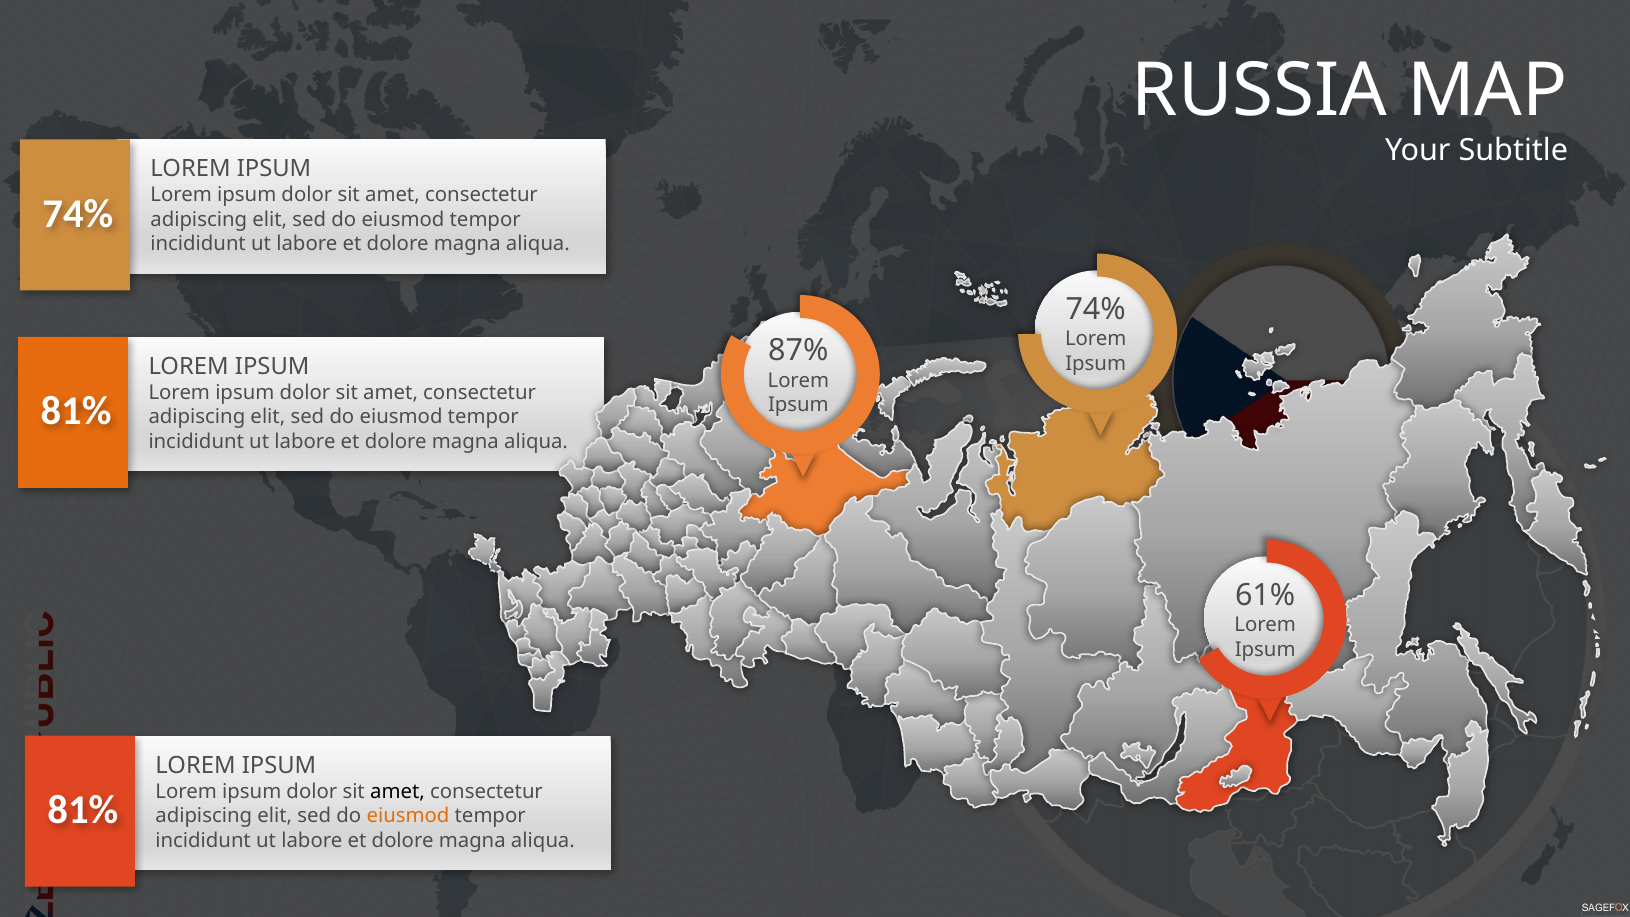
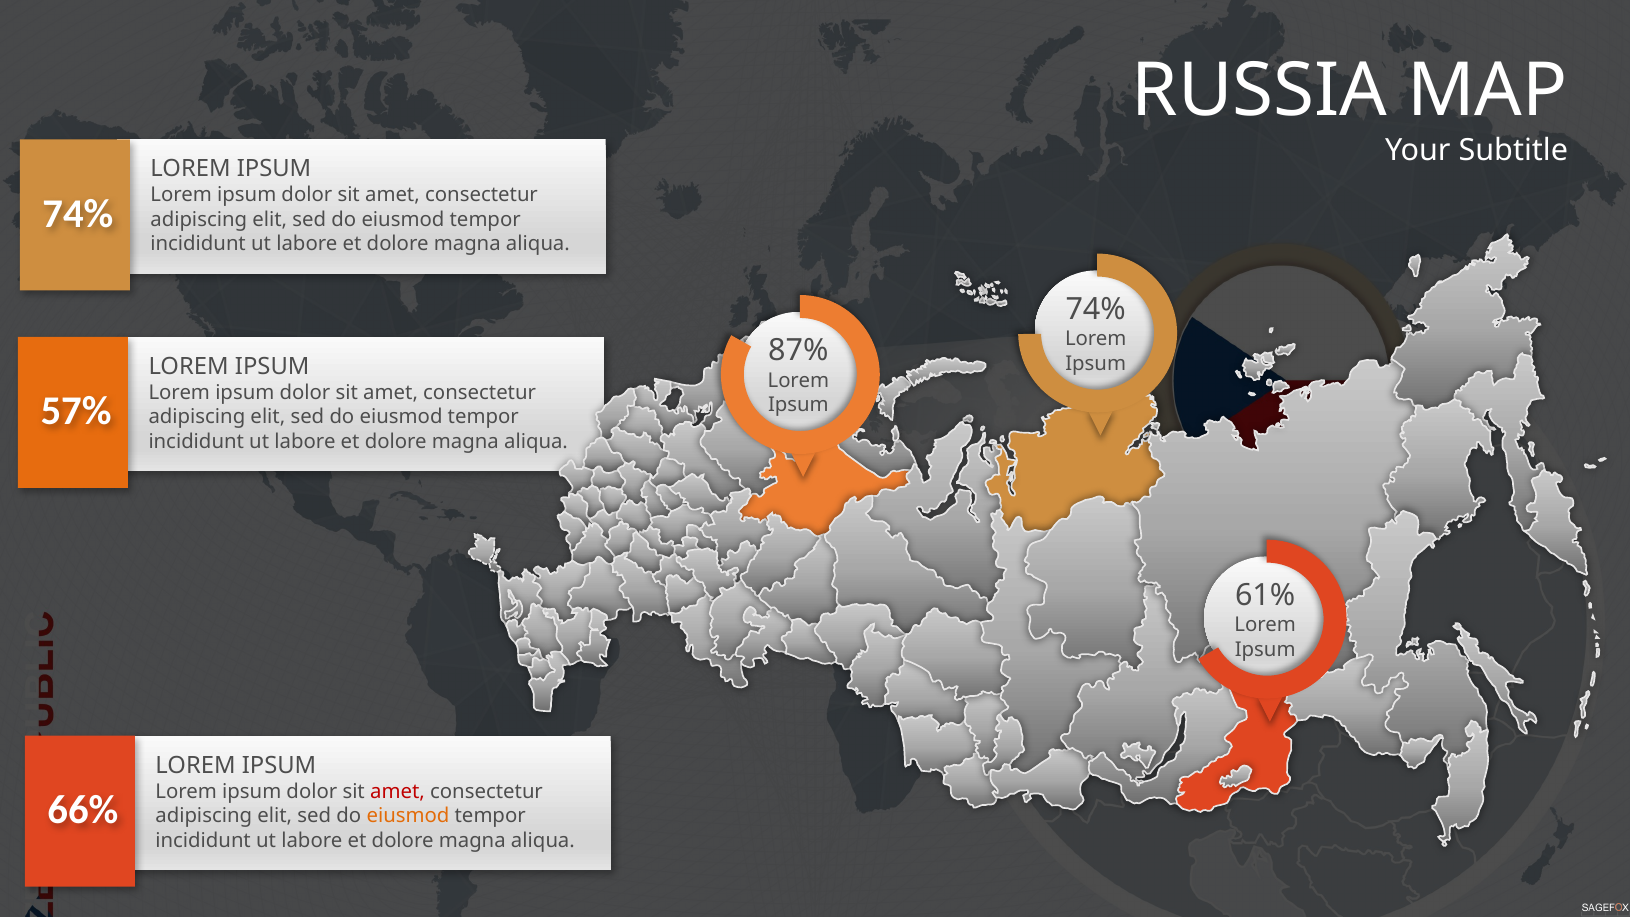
81%: 81% -> 57% (76, 411)
amet colour: black -> red (397, 791)
81%: 81% -> 66% (83, 810)
